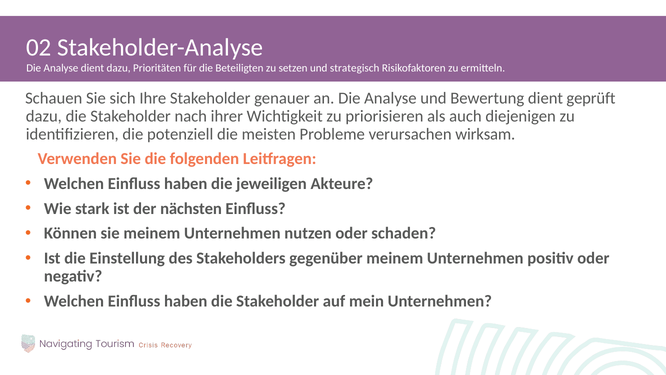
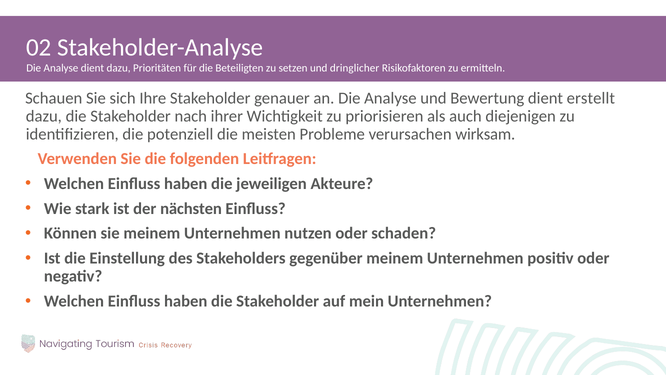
strategisch: strategisch -> dringlicher (355, 68)
geprüft: geprüft -> erstellt (591, 98)
